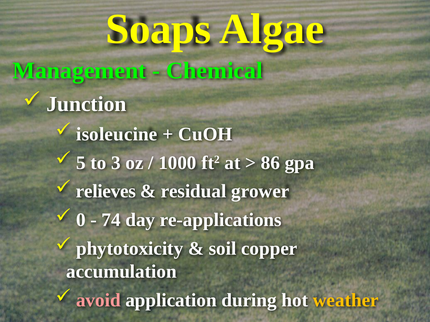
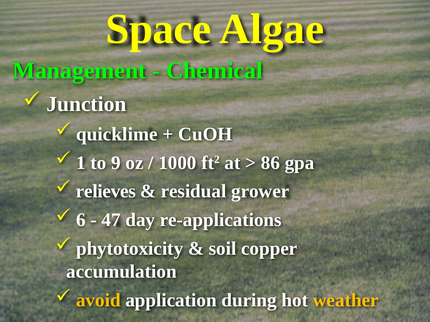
Soaps: Soaps -> Space (158, 29)
isoleucine: isoleucine -> quicklime (117, 134)
5: 5 -> 1 (81, 163)
3: 3 -> 9 (116, 163)
0: 0 -> 6 (81, 220)
74: 74 -> 47 (111, 220)
avoid colour: pink -> yellow (98, 301)
